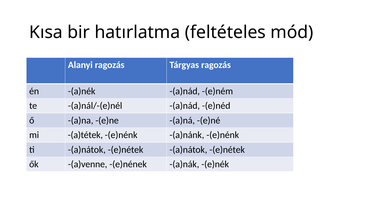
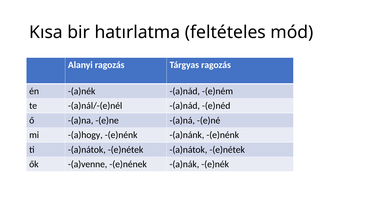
-(a)tétek: -(a)tétek -> -(a)hogy (85, 135)
